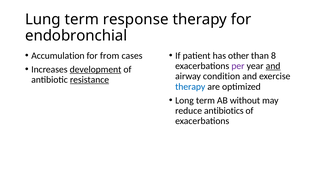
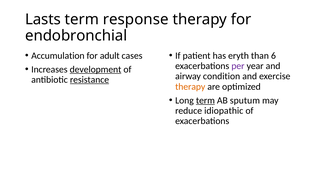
Lung: Lung -> Lasts (43, 19)
from: from -> adult (110, 56)
other: other -> eryth (239, 56)
8: 8 -> 6 (273, 56)
and underline: present -> none (273, 66)
therapy colour: blue -> orange (190, 87)
term underline: none -> present (205, 100)
without: without -> sputum (245, 100)
antibiotics: antibiotics -> idiopathic (224, 111)
